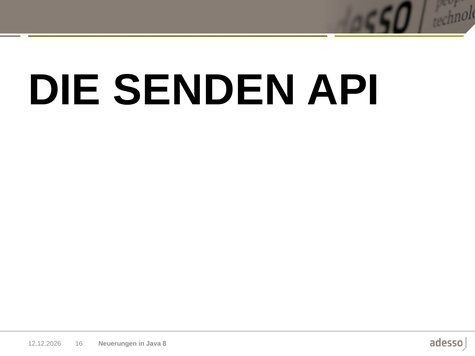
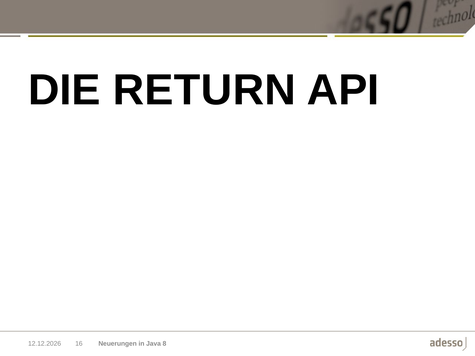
SENDEN: SENDEN -> RETURN (204, 90)
